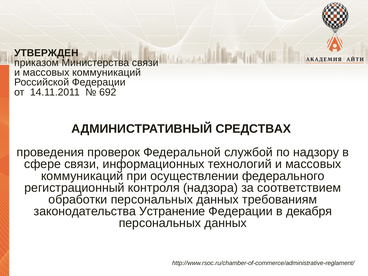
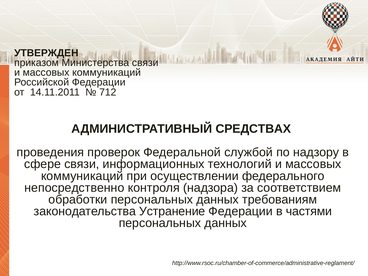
692: 692 -> 712 (108, 92)
регистрационный: регистрационный -> непосредственно (74, 188)
декабря: декабря -> частями (309, 211)
